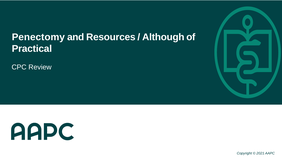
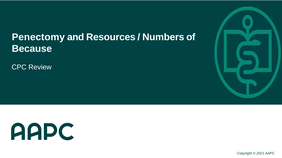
Although: Although -> Numbers (163, 37)
Practical: Practical -> Because (32, 49)
